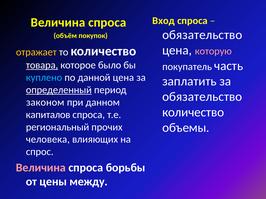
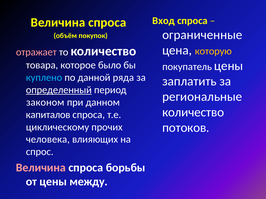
обязательство: обязательство -> ограниченные (202, 35)
которую colour: pink -> yellow (213, 51)
отражает colour: yellow -> pink (36, 52)
товара underline: present -> none (42, 65)
покупатель часть: часть -> цены (229, 66)
данной цена: цена -> ряда (123, 78)
обязательство: обязательство -> региональные (202, 97)
объемы: объемы -> потоков (186, 128)
региональный: региональный -> циклическому (58, 127)
